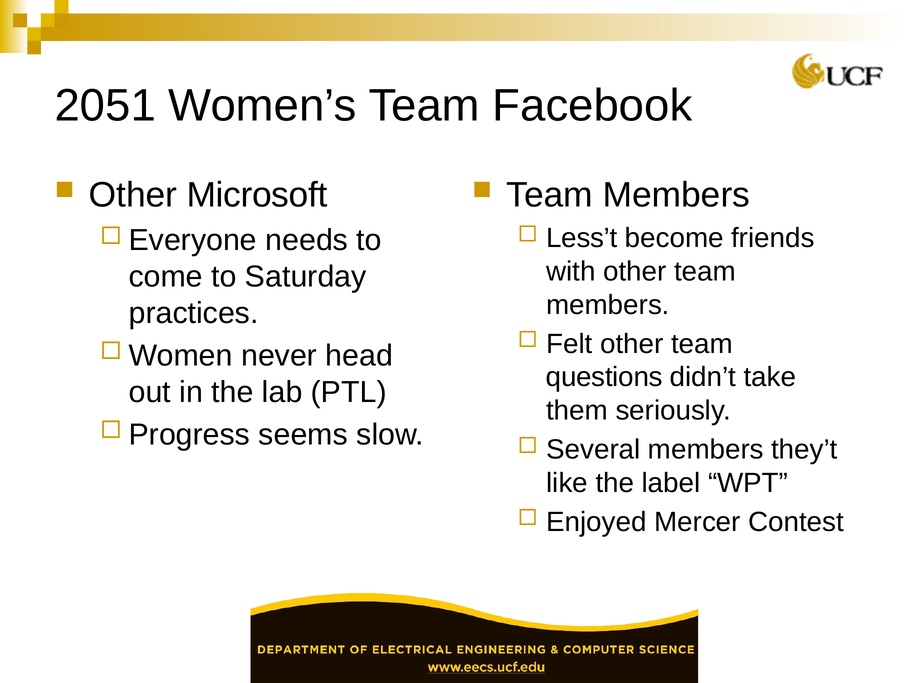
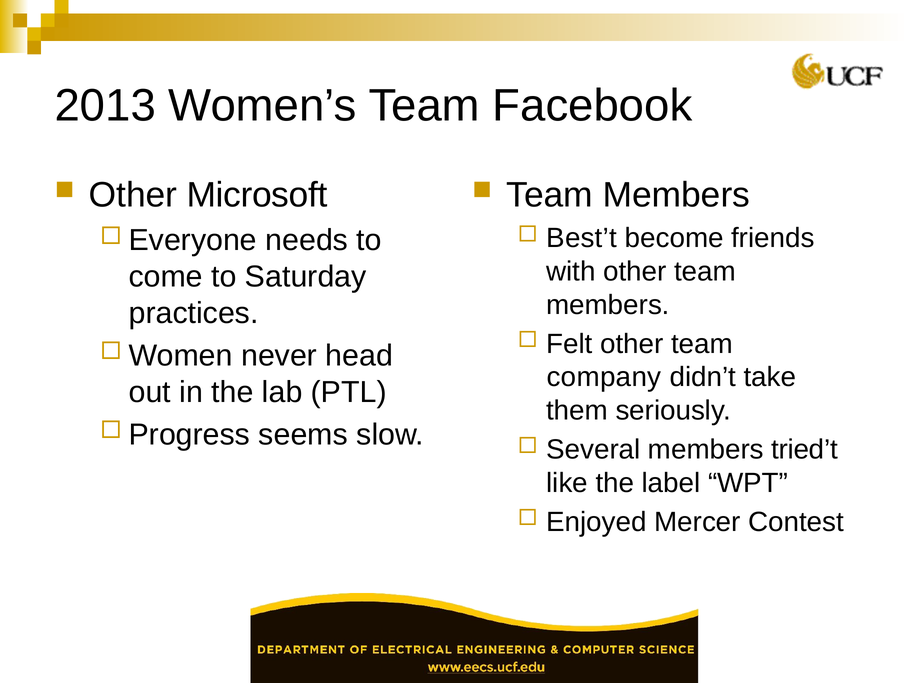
2051: 2051 -> 2013 (105, 106)
Less’t: Less’t -> Best’t (582, 238)
questions: questions -> company (604, 377)
they’t: they’t -> tried’t (805, 450)
